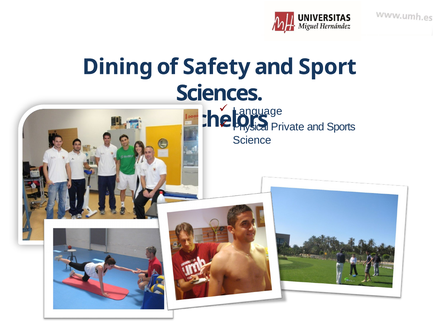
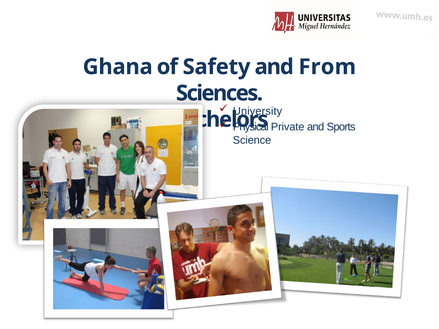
Dining: Dining -> Ghana (118, 67)
Sport: Sport -> From (327, 67)
Language: Language -> University (258, 111)
